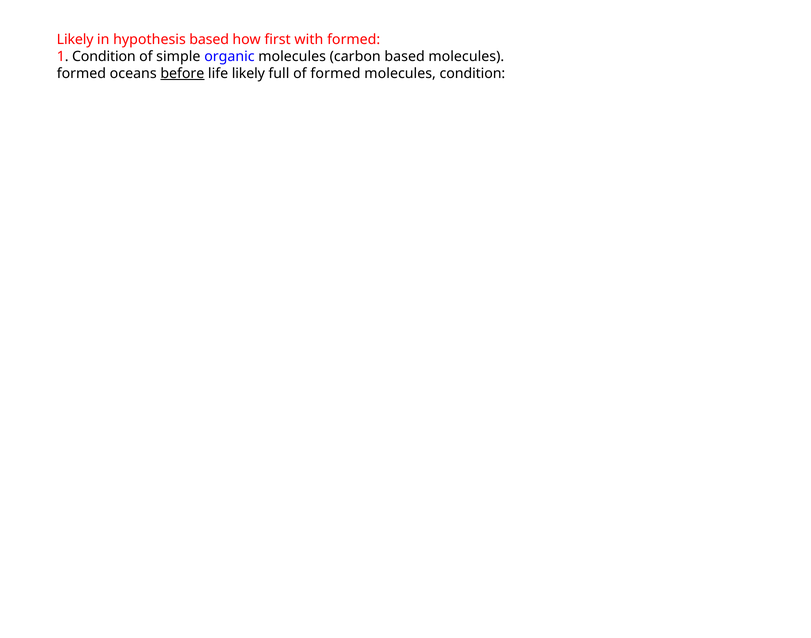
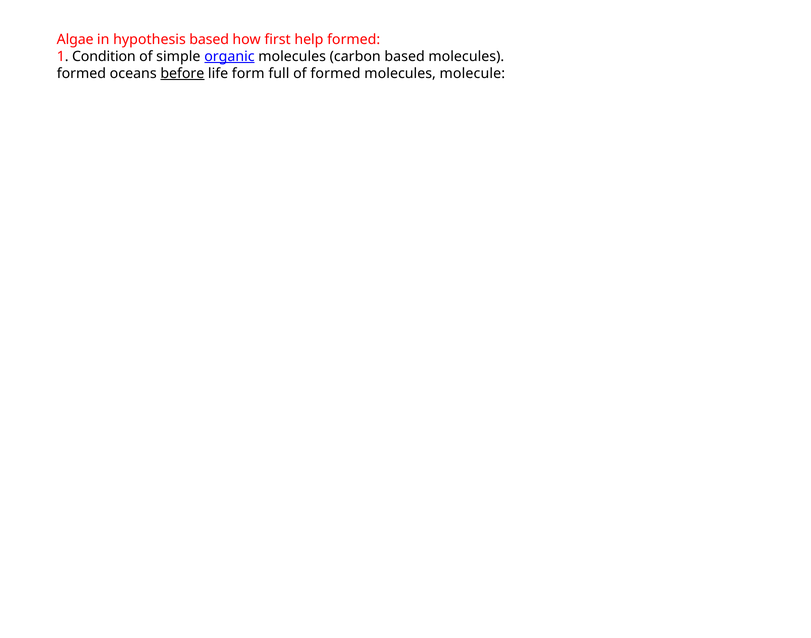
Likely: Likely -> Algae (75, 39)
with: with -> help (309, 39)
organic underline: none -> present (229, 56)
life likely: likely -> form (248, 74)
molecules condition: condition -> molecule (472, 74)
